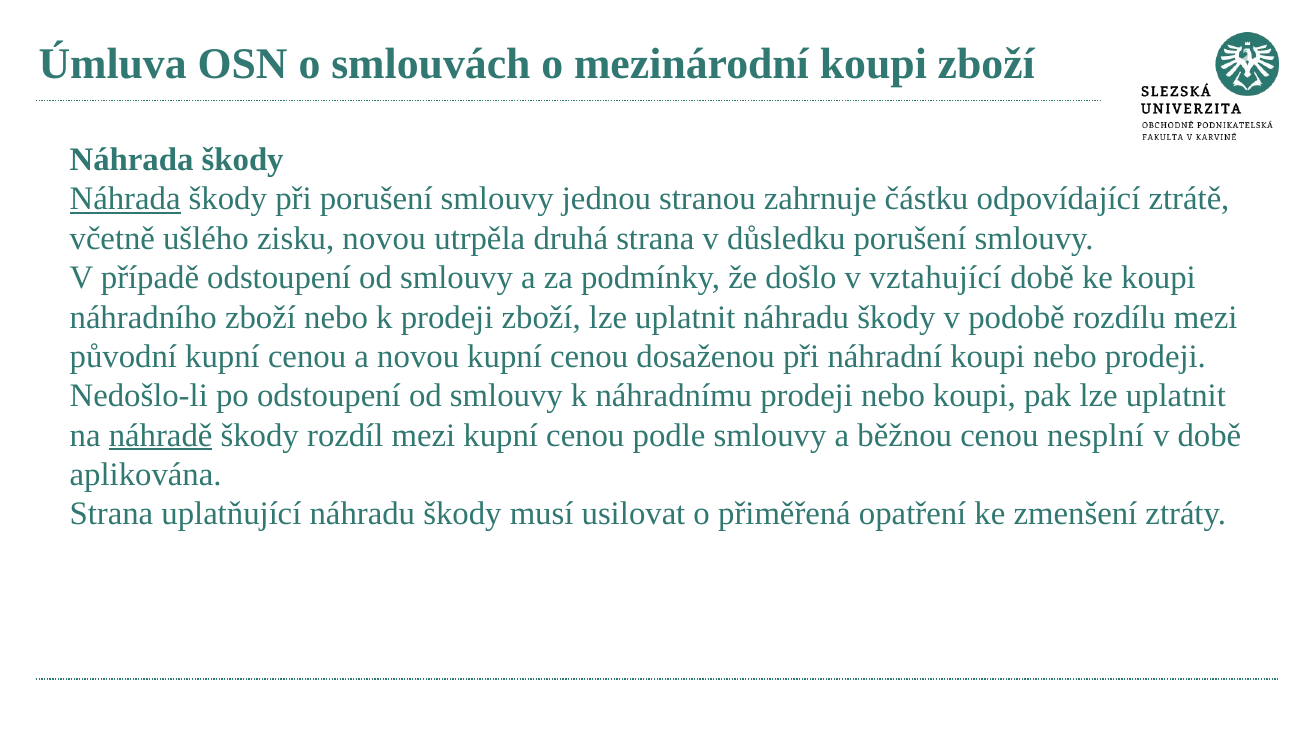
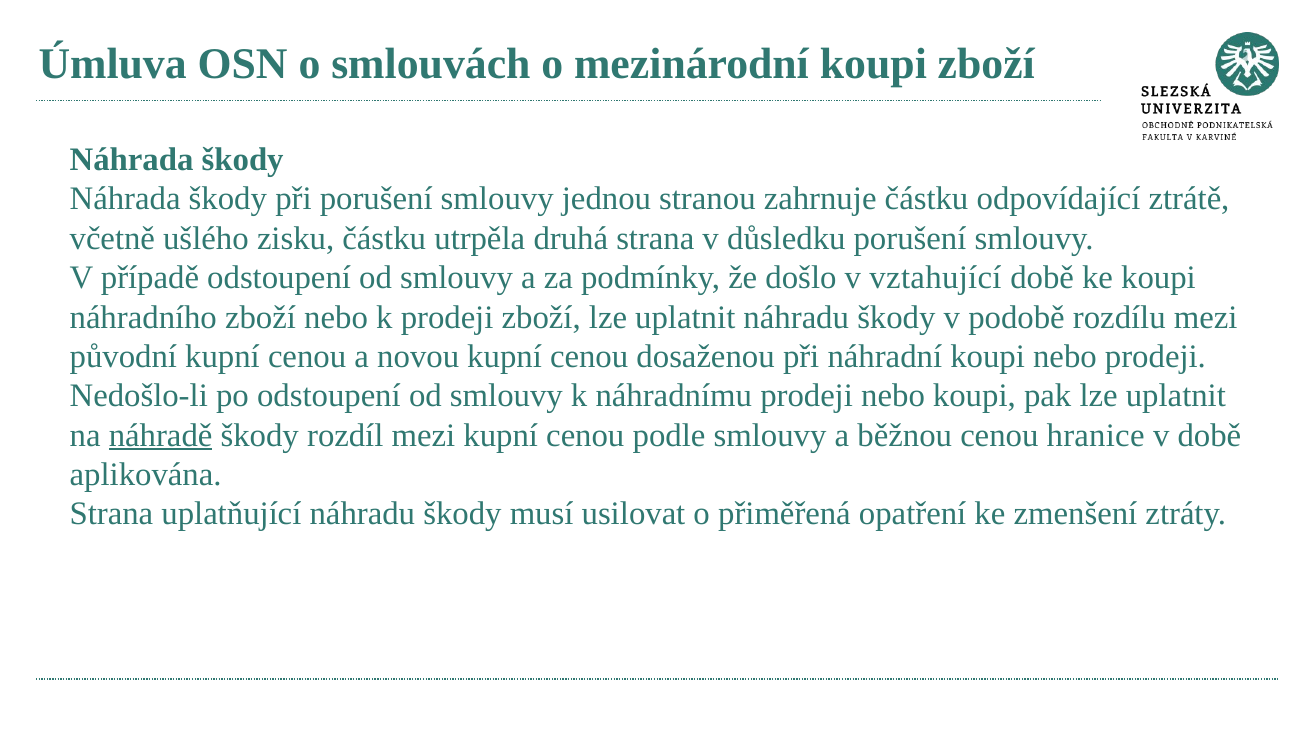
Náhrada underline: present -> none (125, 199)
zisku novou: novou -> částku (384, 239)
nesplní: nesplní -> hranice (1096, 435)
